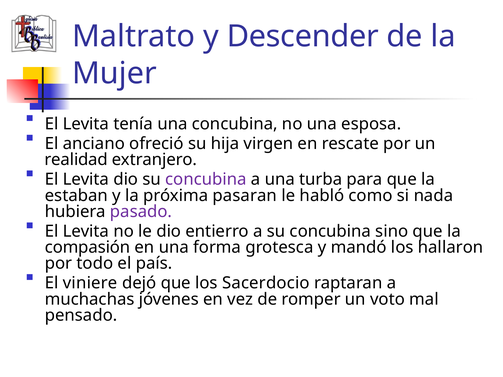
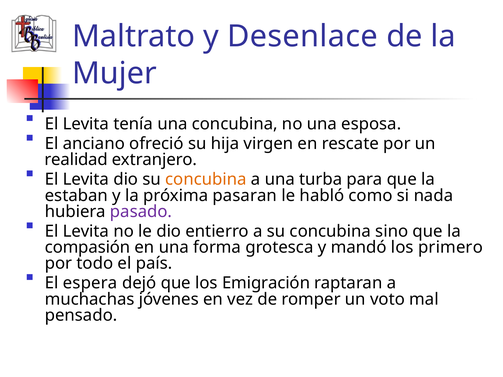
Descender: Descender -> Desenlace (302, 36)
concubina colour: purple -> orange (206, 180)
hallaron: hallaron -> primero (451, 247)
viniere: viniere -> espera (90, 283)
Sacerdocio: Sacerdocio -> Emigración (266, 283)
